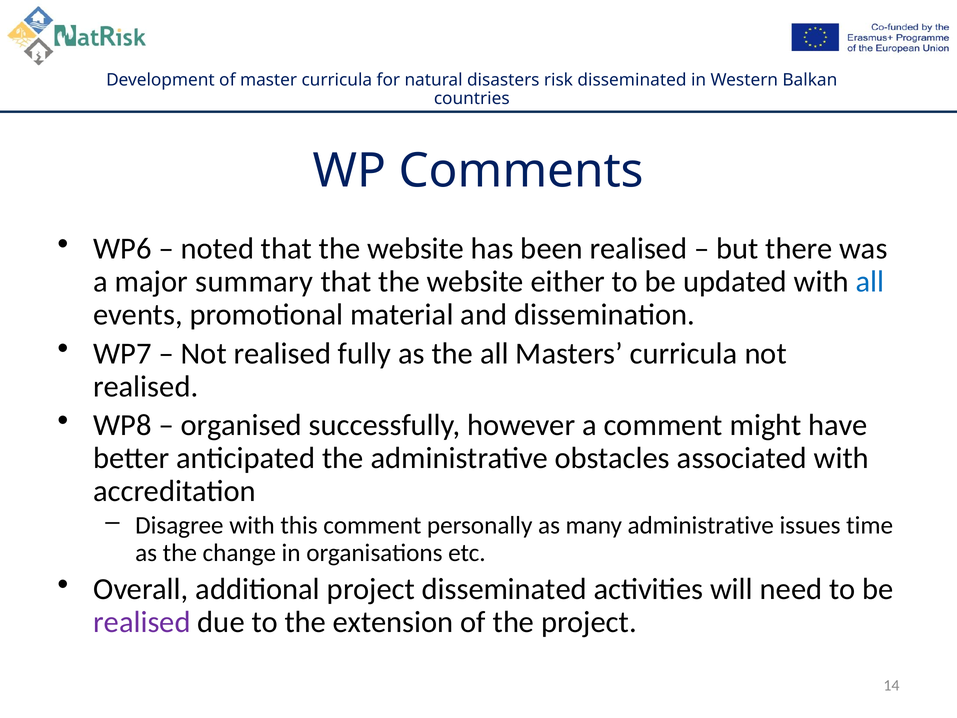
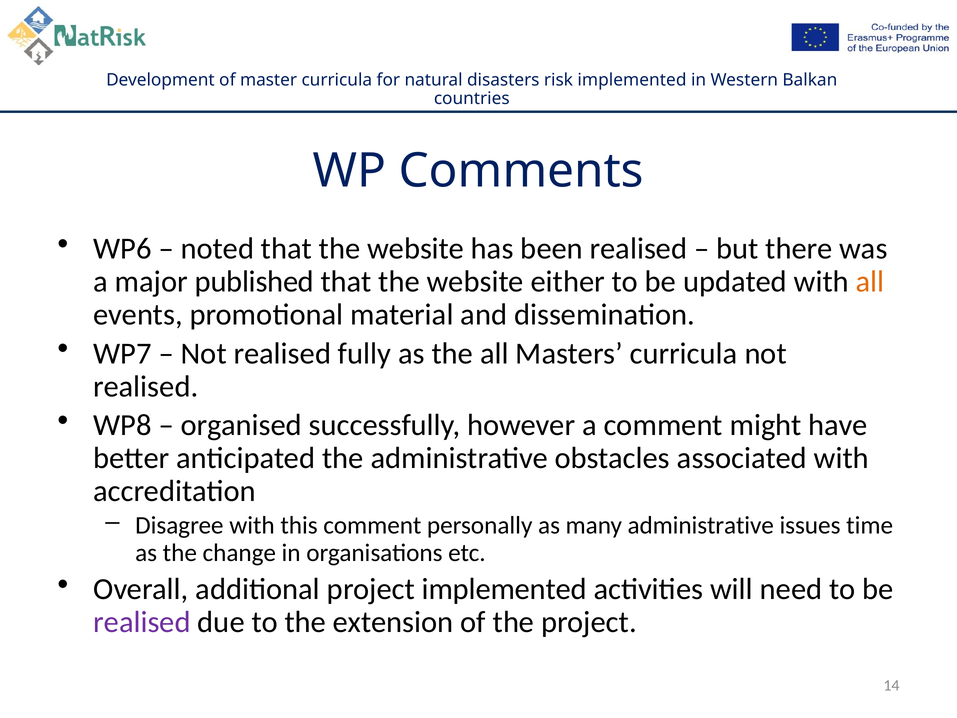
disseminated: disseminated -> implemented (632, 80)
summary: summary -> published (254, 282)
all colour: blue -> orange (870, 282)
project disseminated: disseminated -> implemented (504, 589)
